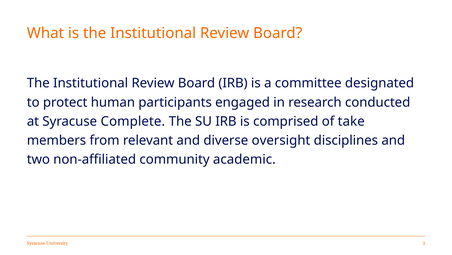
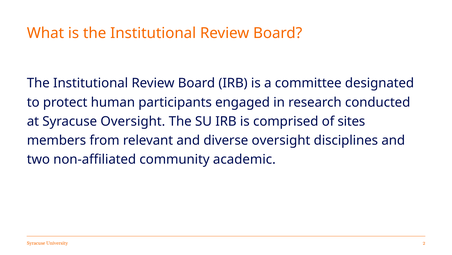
Syracuse Complete: Complete -> Oversight (133, 121)
take: take -> sites (351, 121)
